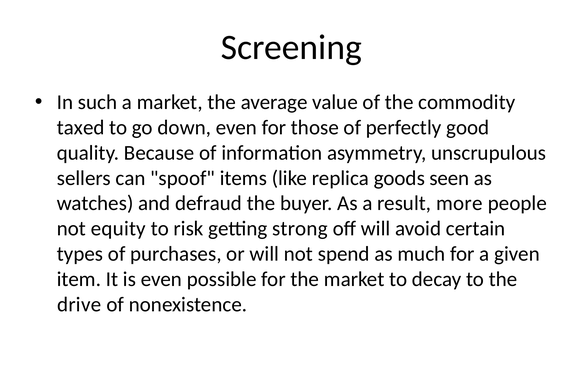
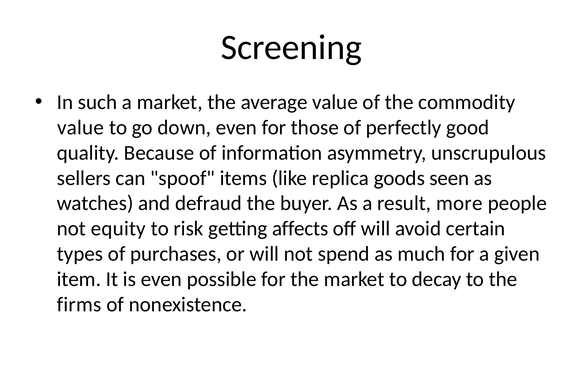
taxed: taxed -> value (81, 127)
strong: strong -> affects (300, 228)
drive: drive -> firms (79, 304)
